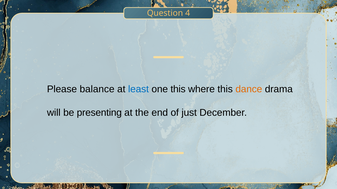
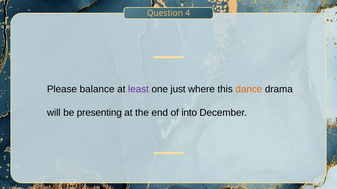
least colour: blue -> purple (138, 89)
one this: this -> just (178, 89)
just: just -> into (189, 113)
